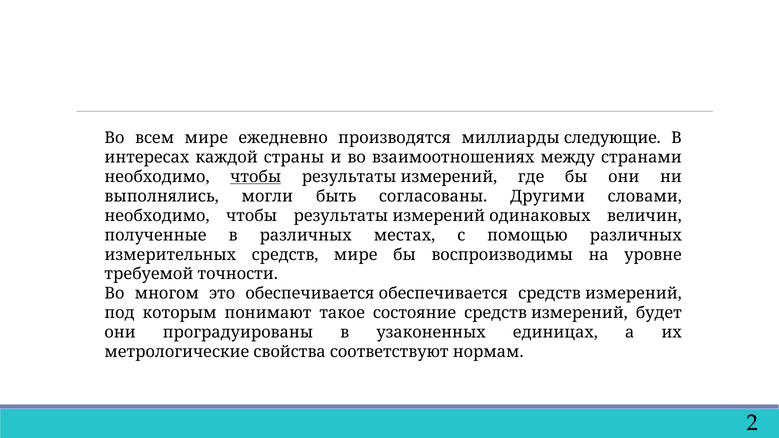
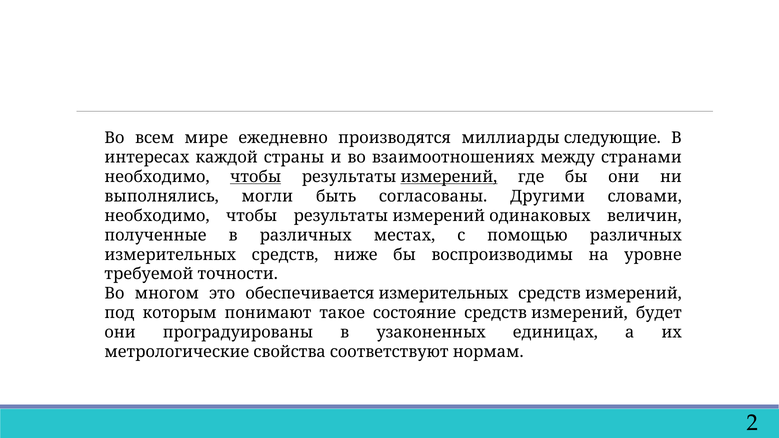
измерений underline: none -> present (449, 177)
средств мире: мире -> ниже (356, 255)
обеспечивается обеспечивается: обеспечивается -> измерительных (443, 294)
